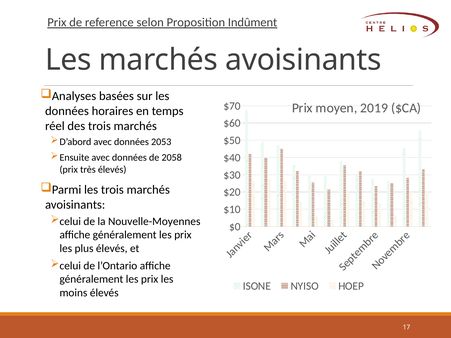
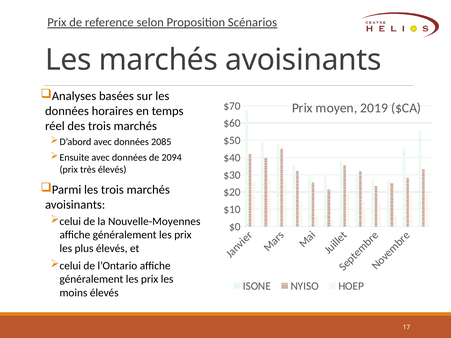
Indûment: Indûment -> Scénarios (252, 22)
2053: 2053 -> 2085 (161, 142)
2058: 2058 -> 2094 (172, 158)
